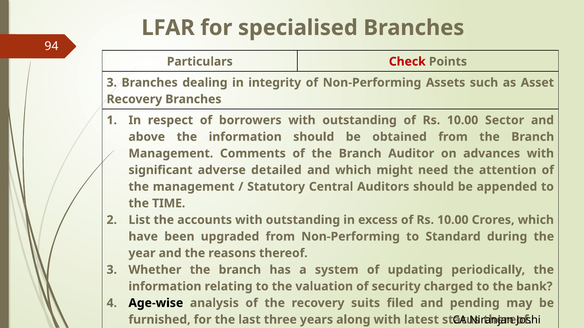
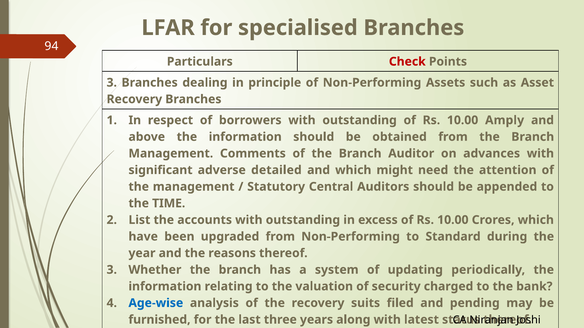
integrity: integrity -> principle (275, 83)
Sector: Sector -> Amply (505, 120)
Age-wise colour: black -> blue (156, 303)
